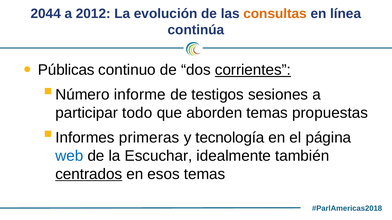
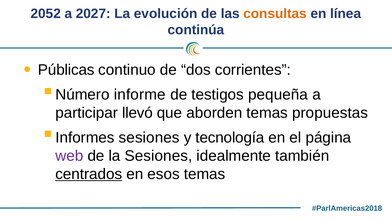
2044: 2044 -> 2052 (46, 14)
2012: 2012 -> 2027 (93, 14)
corrientes underline: present -> none (253, 70)
sesiones: sesiones -> pequeña (278, 95)
todo: todo -> llevó (137, 113)
Informes primeras: primeras -> sesiones (149, 138)
web colour: blue -> purple (69, 156)
la Escuchar: Escuchar -> Sesiones (158, 156)
